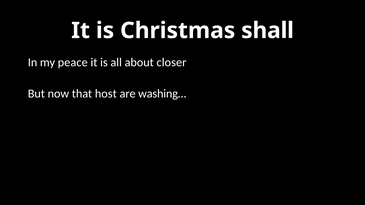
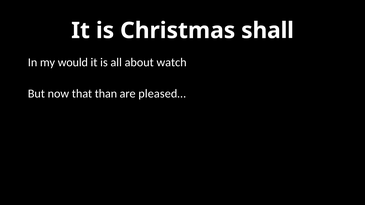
peace: peace -> would (73, 63)
closer: closer -> watch (172, 63)
host: host -> than (106, 94)
washing…: washing… -> pleased… (162, 94)
